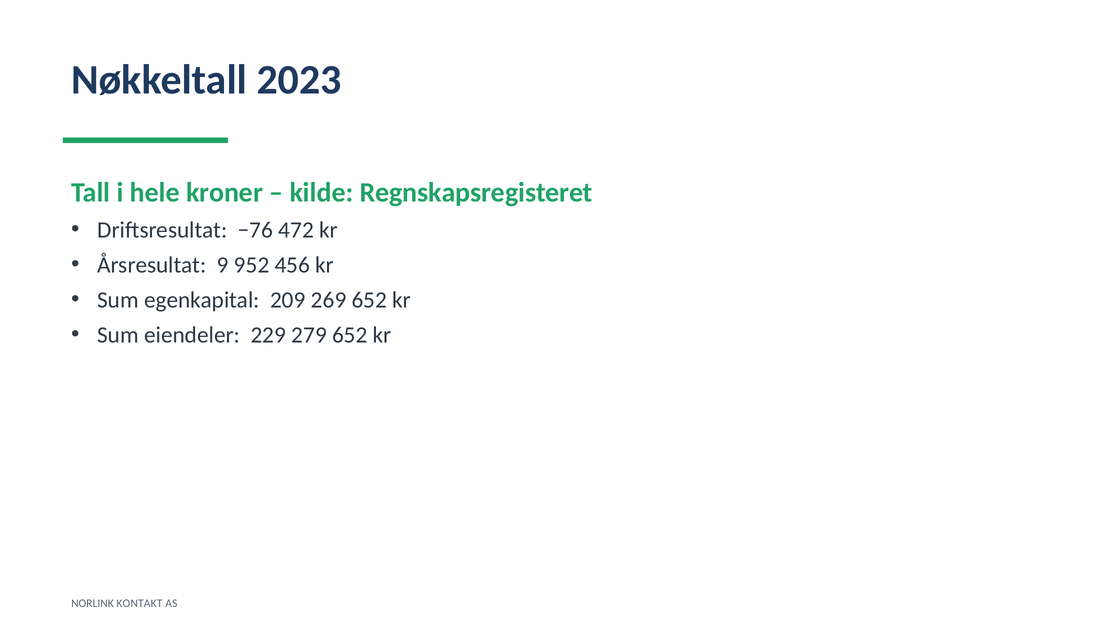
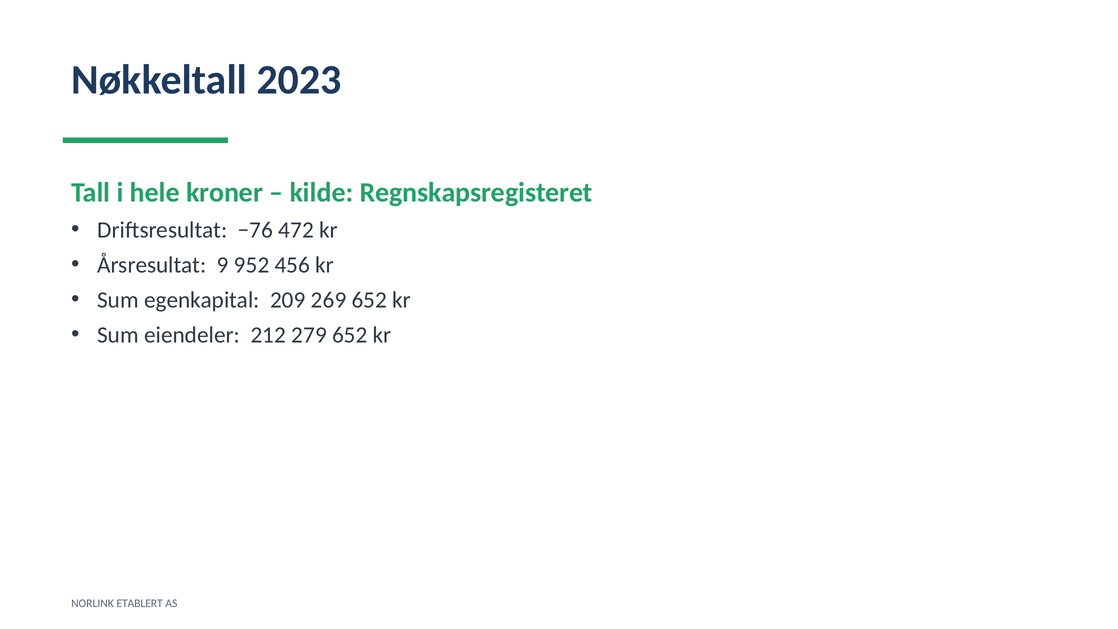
229: 229 -> 212 (268, 335)
KONTAKT: KONTAKT -> ETABLERT (140, 603)
